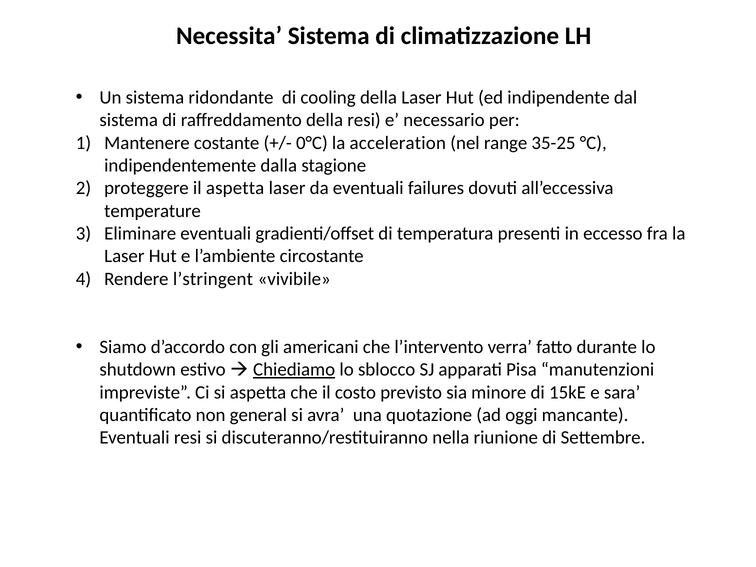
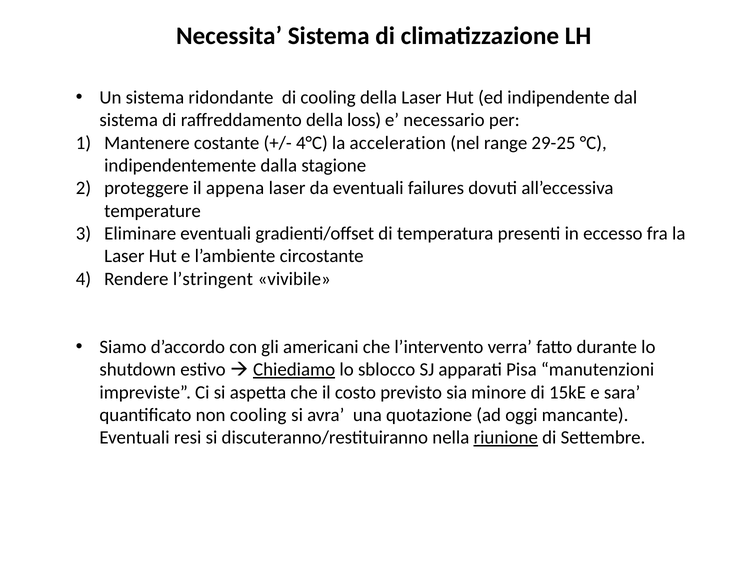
della resi: resi -> loss (364, 120)
0°C: 0°C -> 4°C (312, 143)
35-25: 35-25 -> 29-25 (554, 143)
il aspetta: aspetta -> appena (235, 188)
non general: general -> cooling (258, 415)
riunione underline: none -> present (506, 438)
